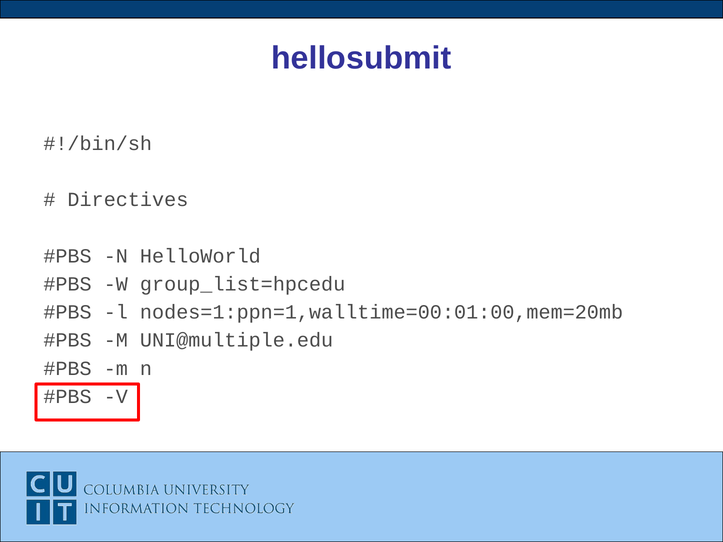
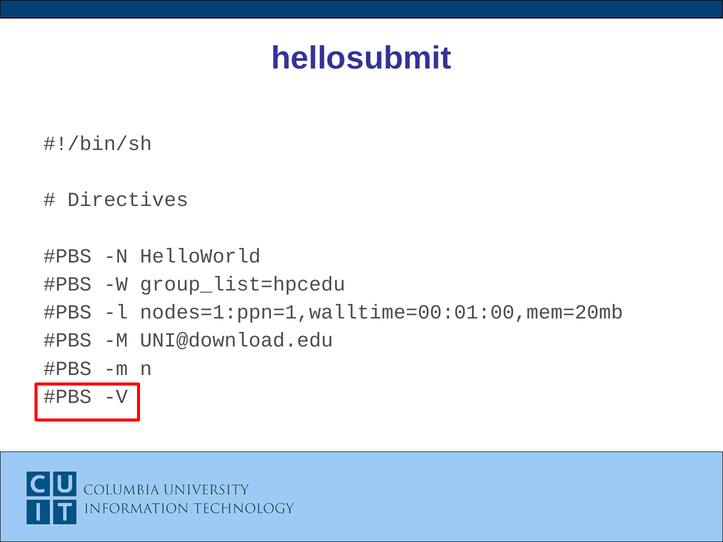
UNI@multiple.edu: UNI@multiple.edu -> UNI@download.edu (237, 340)
